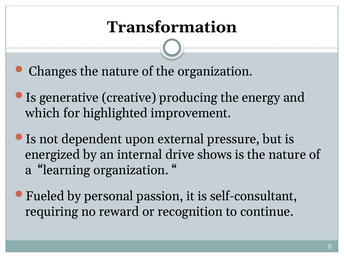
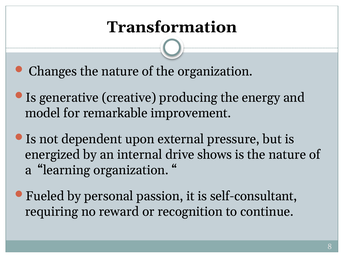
which: which -> model (43, 113)
highlighted: highlighted -> remarkable (115, 113)
